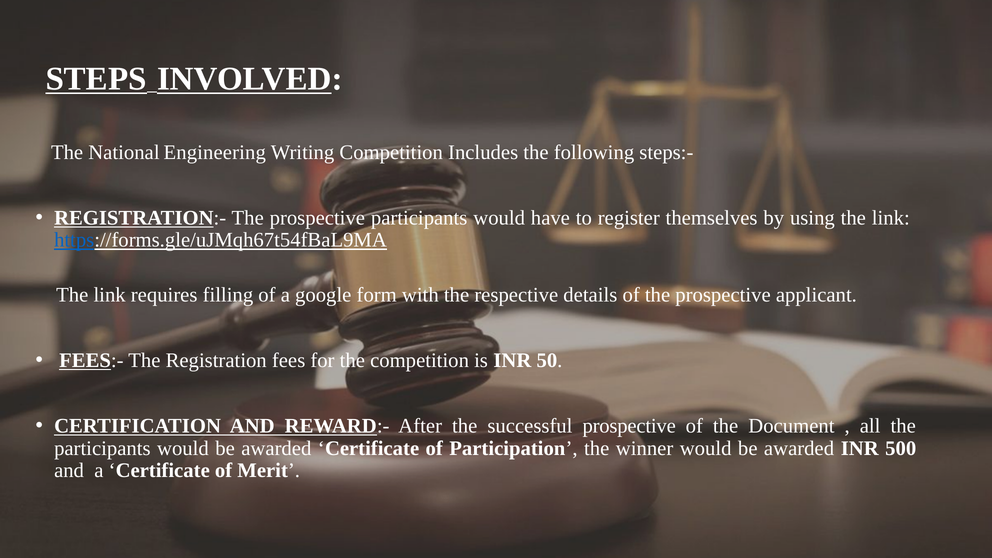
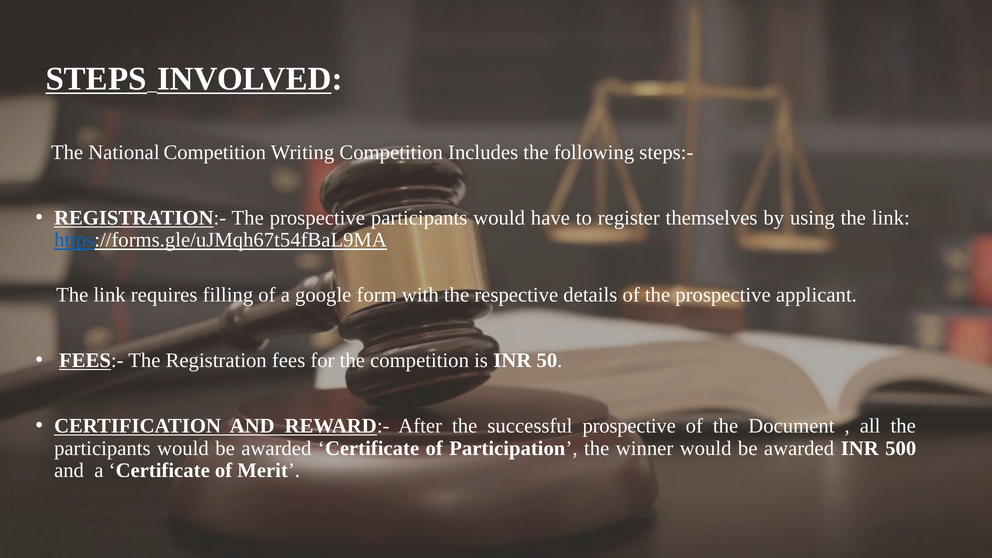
National Engineering: Engineering -> Competition (215, 152)
